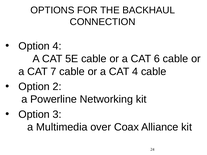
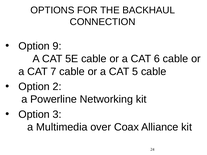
Option 4: 4 -> 9 (57, 46)
CAT 4: 4 -> 5 (135, 72)
